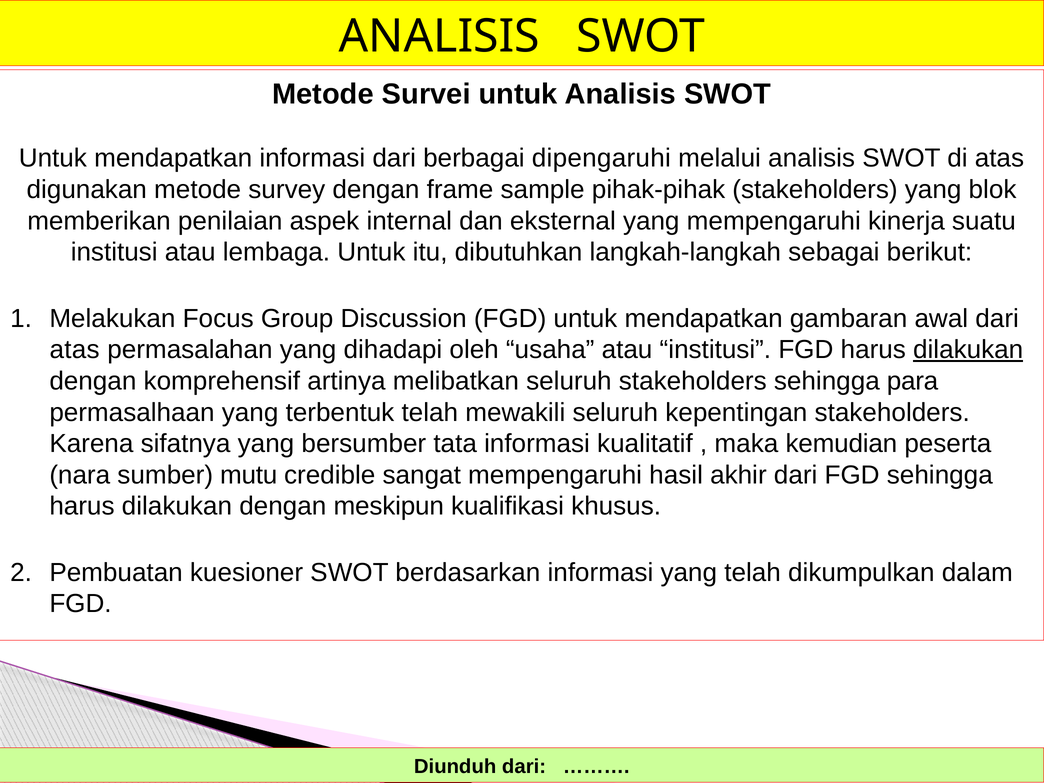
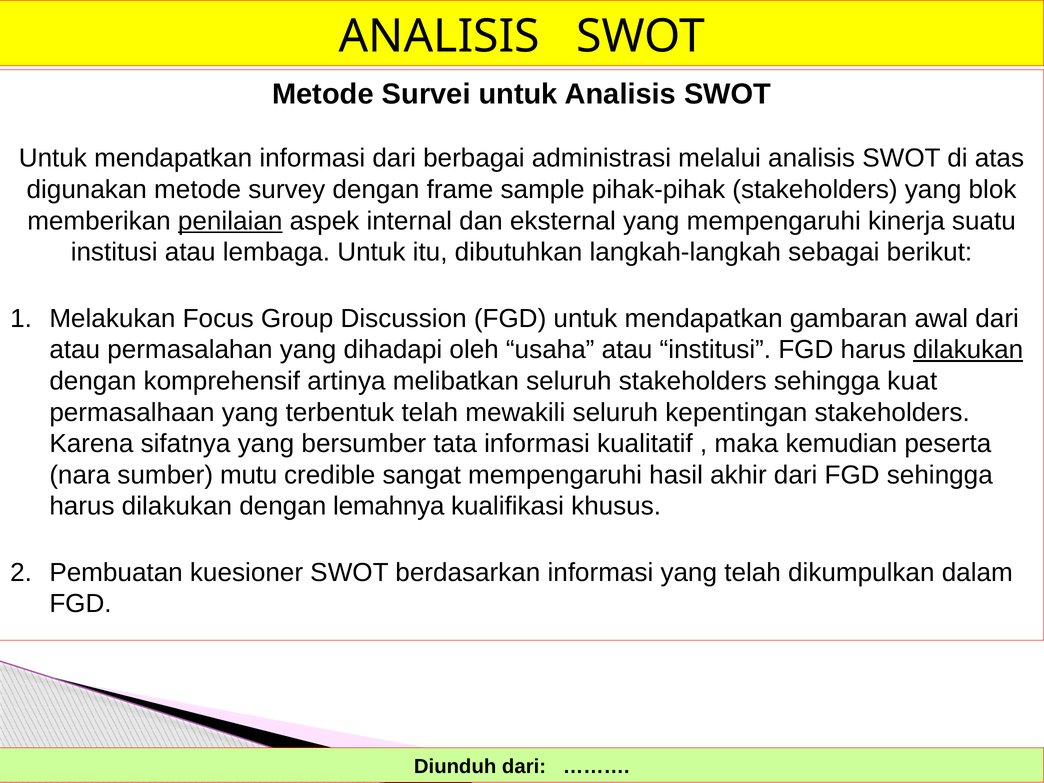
dipengaruhi: dipengaruhi -> administrasi (601, 158)
penilaian underline: none -> present (230, 221)
atas: atas -> atau (75, 350)
para: para -> kuat (912, 381)
meskipun: meskipun -> lemahnya (389, 506)
